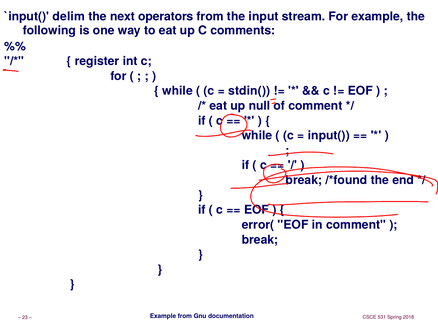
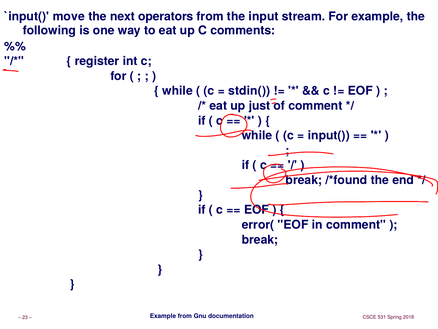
delim: delim -> move (69, 17)
null: null -> just (259, 106)
